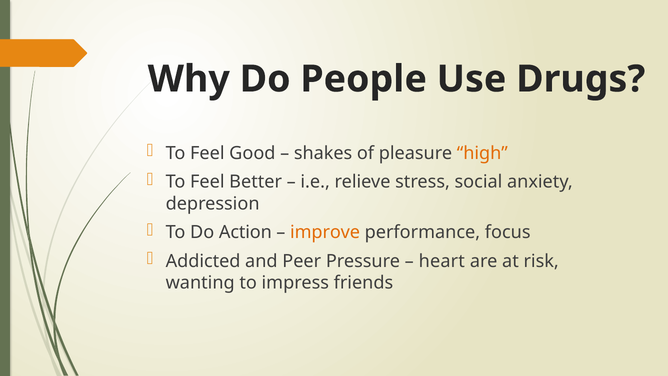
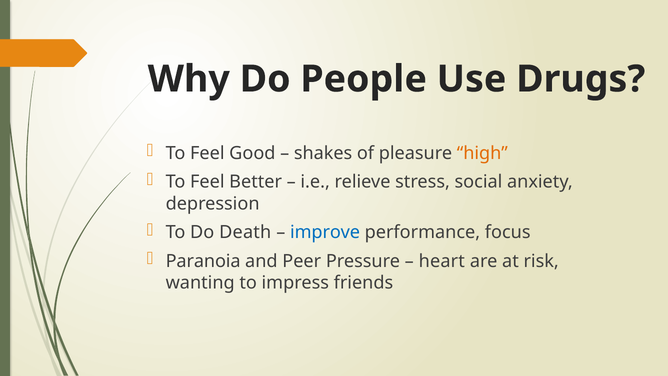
Action: Action -> Death (245, 232)
improve colour: orange -> blue (325, 232)
Addicted: Addicted -> Paranoia (203, 261)
